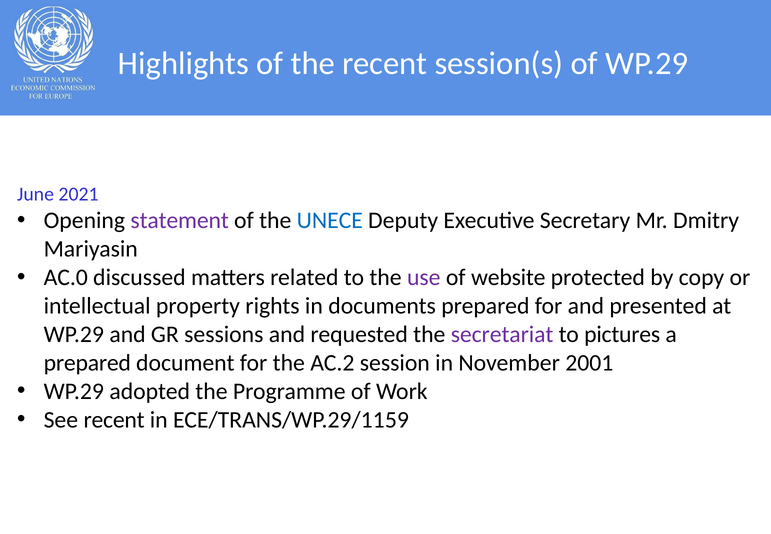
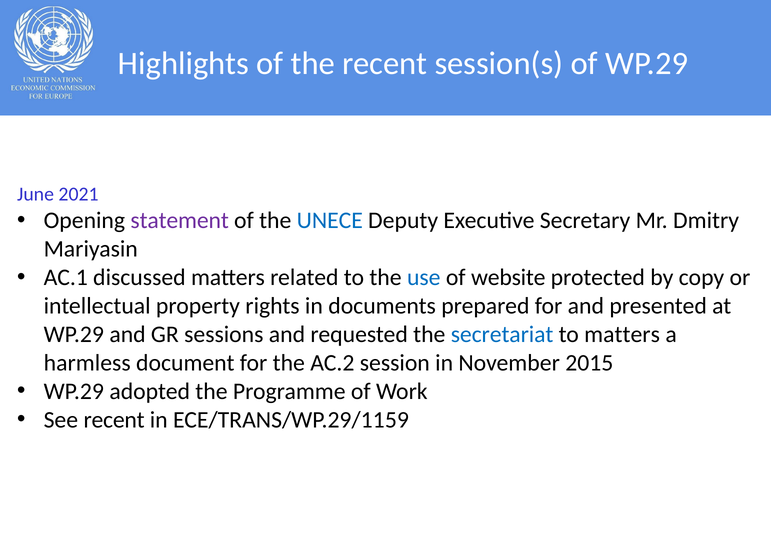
AC.0: AC.0 -> AC.1 (66, 277)
use colour: purple -> blue (424, 277)
secretariat colour: purple -> blue (502, 334)
to pictures: pictures -> matters (622, 334)
prepared: prepared -> harmless (87, 363)
2001: 2001 -> 2015 (589, 363)
